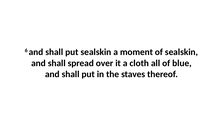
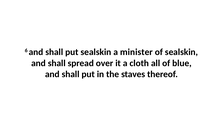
moment: moment -> minister (136, 52)
